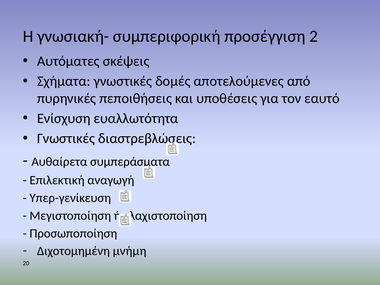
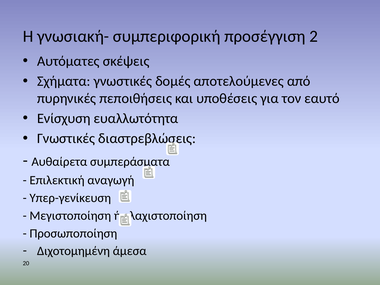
μνήμη: μνήμη -> άμεσα (130, 251)
